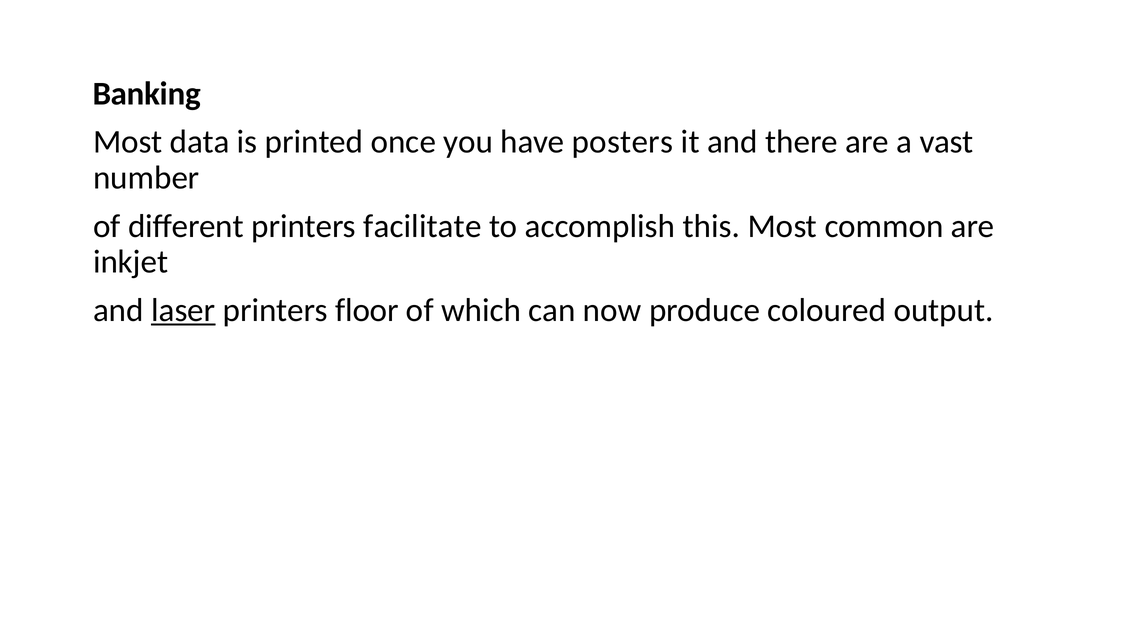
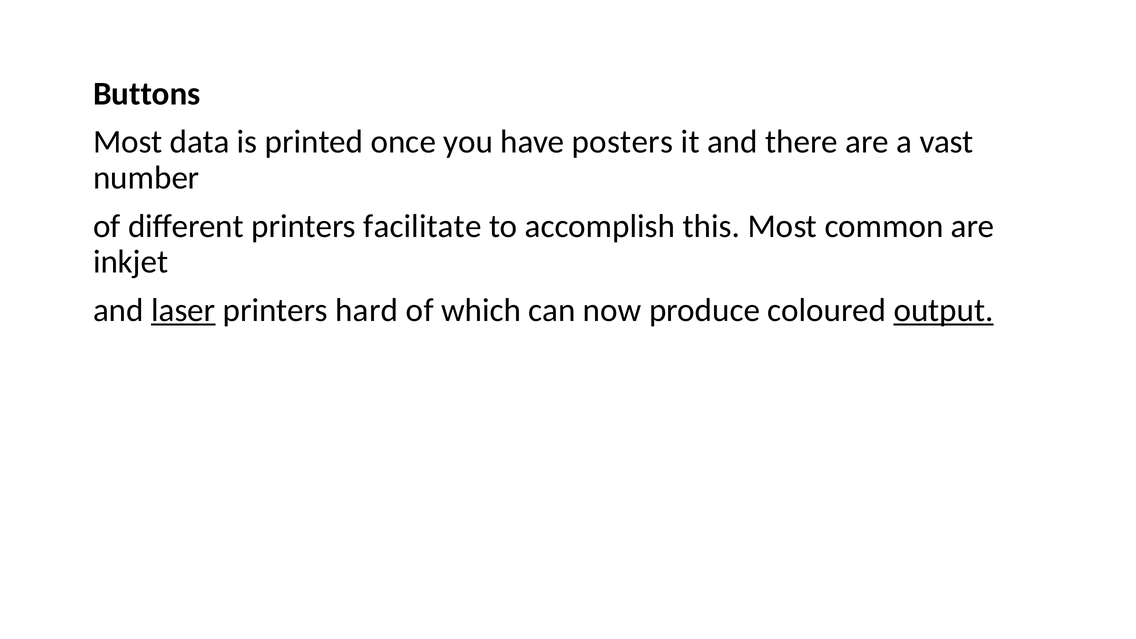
Banking: Banking -> Buttons (147, 94)
floor: floor -> hard (367, 310)
output underline: none -> present (944, 310)
